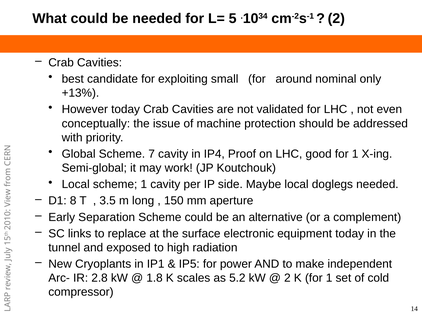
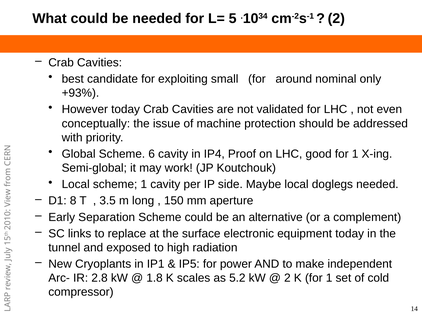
+13%: +13% -> +93% (80, 93)
7: 7 -> 6 (152, 154)
